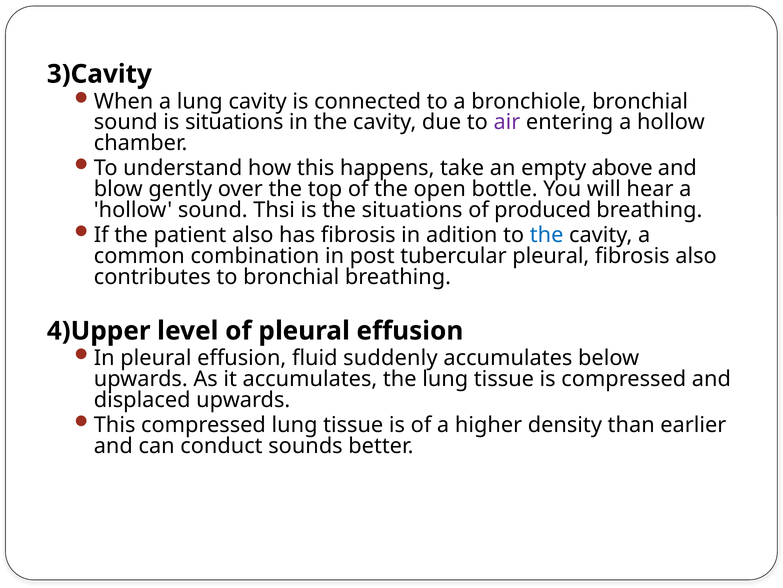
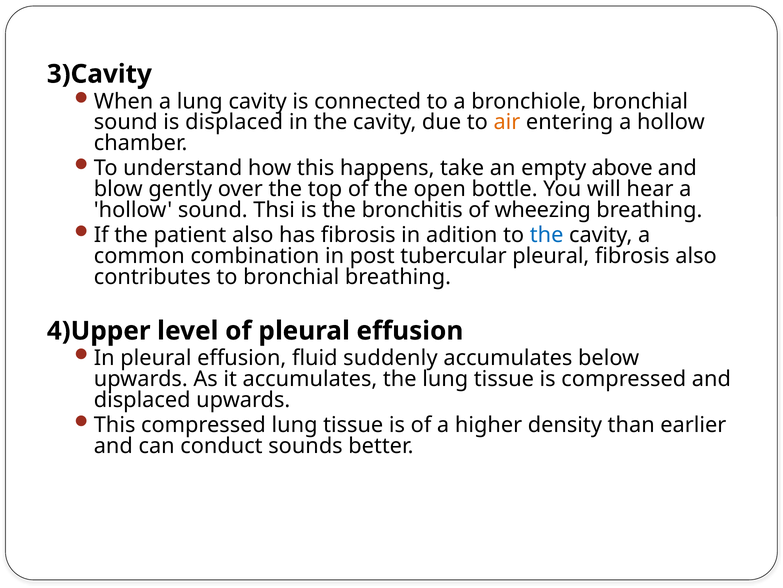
is situations: situations -> displaced (234, 122)
air colour: purple -> orange (507, 122)
the situations: situations -> bronchitis (412, 210)
produced: produced -> wheezing (543, 210)
